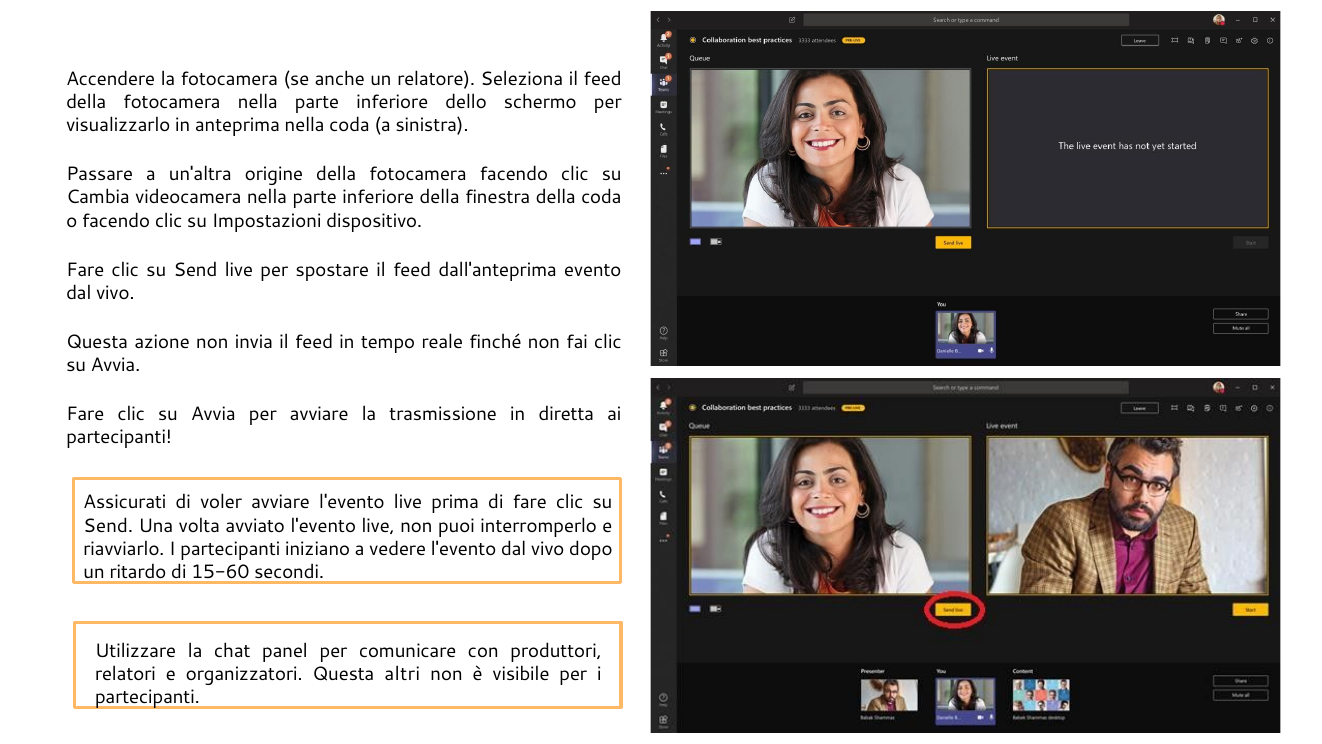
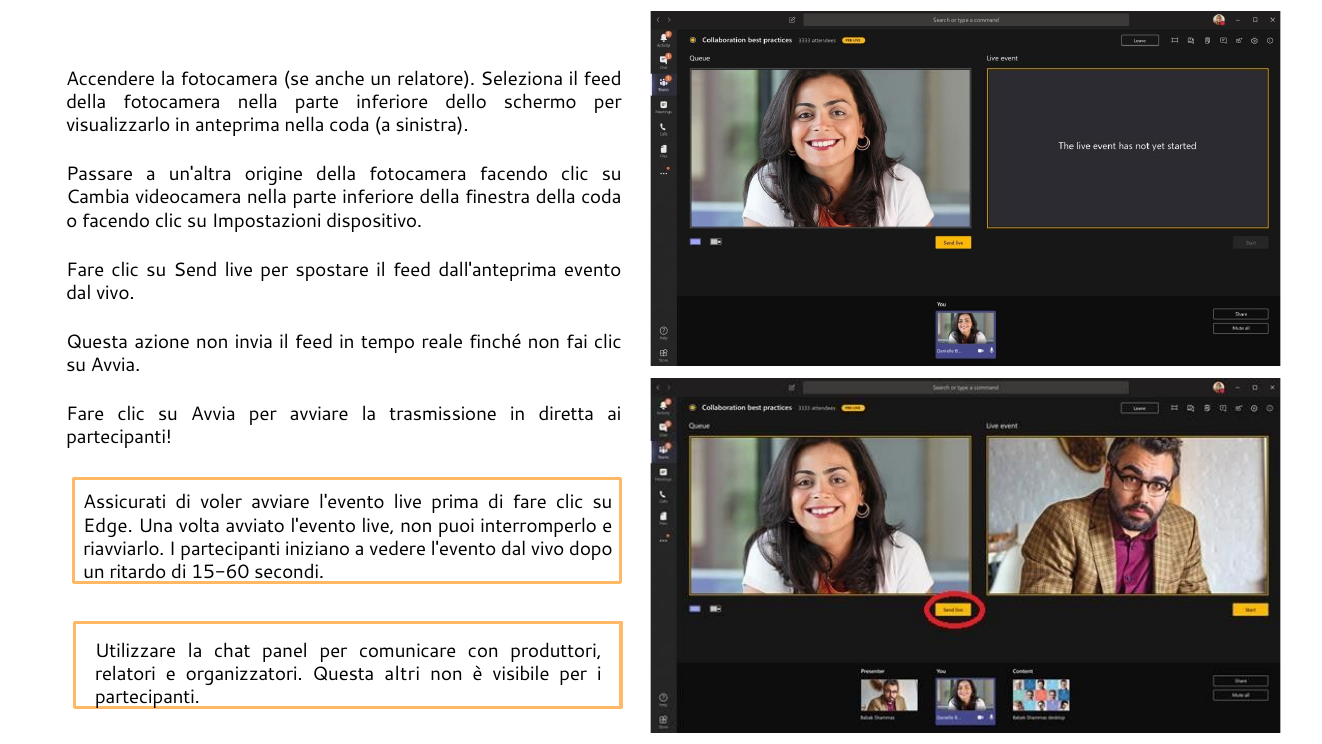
Send: Send -> Edge (108, 525)
